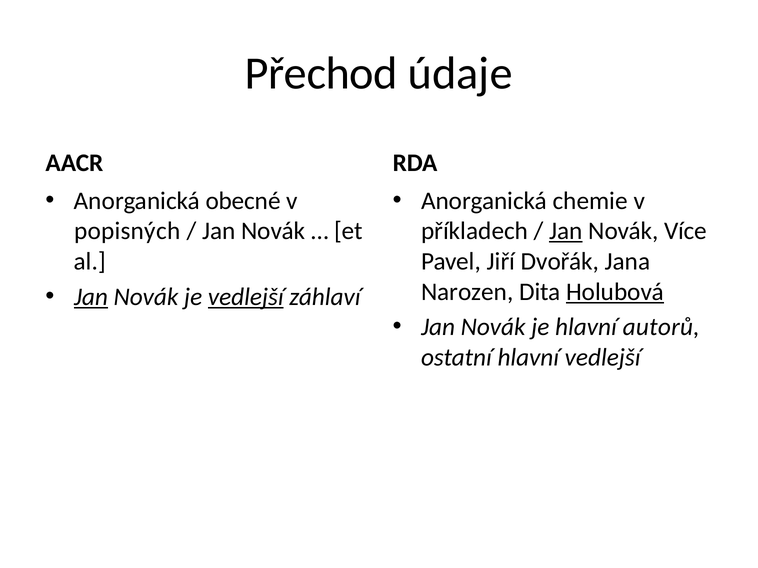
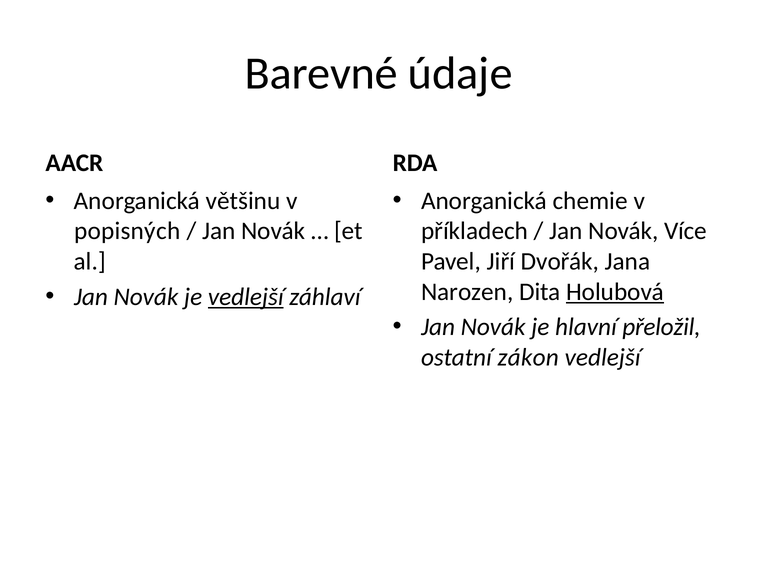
Přechod: Přechod -> Barevné (321, 73)
obecné: obecné -> většinu (243, 201)
Jan underline: present -> none (566, 231)
Jan underline: present -> none (91, 297)
autorů: autorů -> přeložil (661, 327)
ostatní hlavní: hlavní -> zákon (528, 358)
